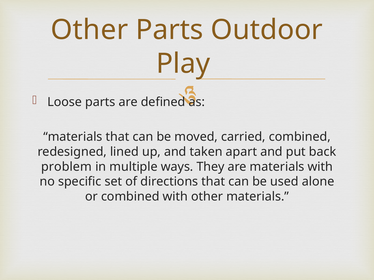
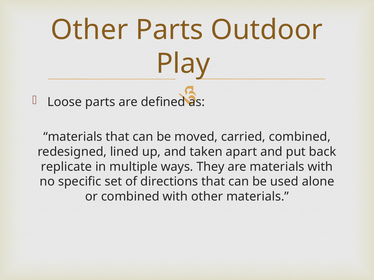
problem: problem -> replicate (67, 167)
